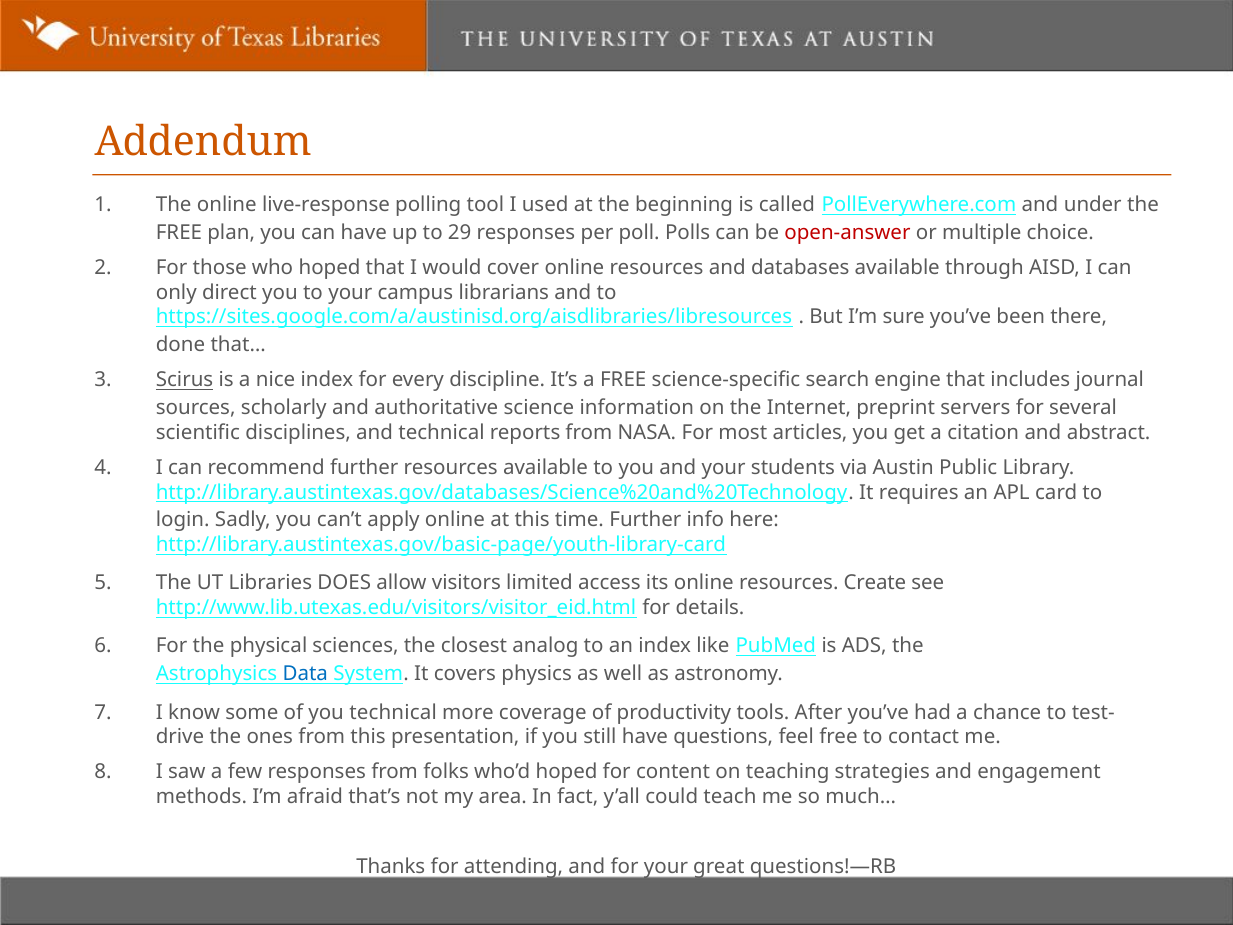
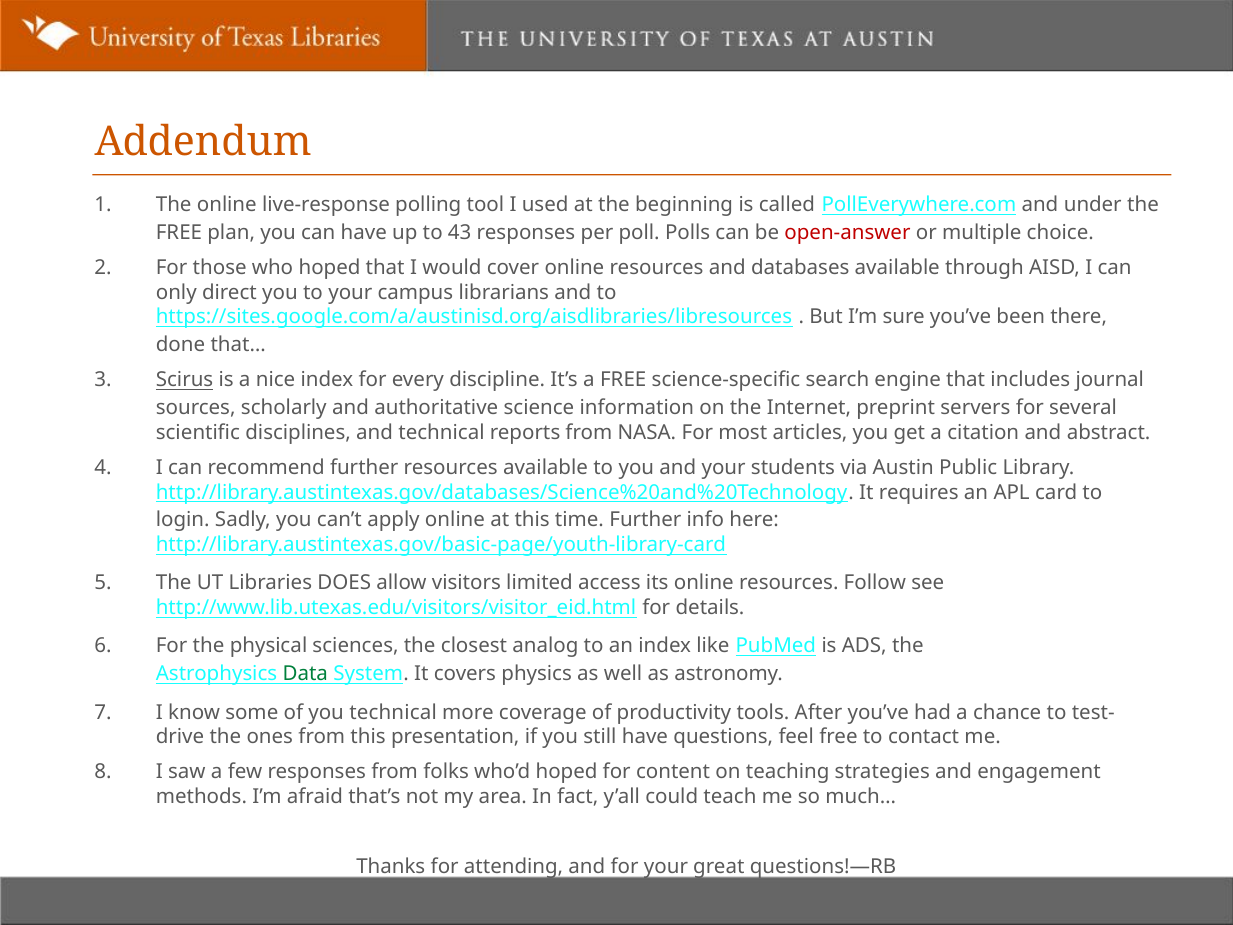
29: 29 -> 43 (460, 233)
Create: Create -> Follow (875, 583)
Data colour: blue -> green (305, 674)
